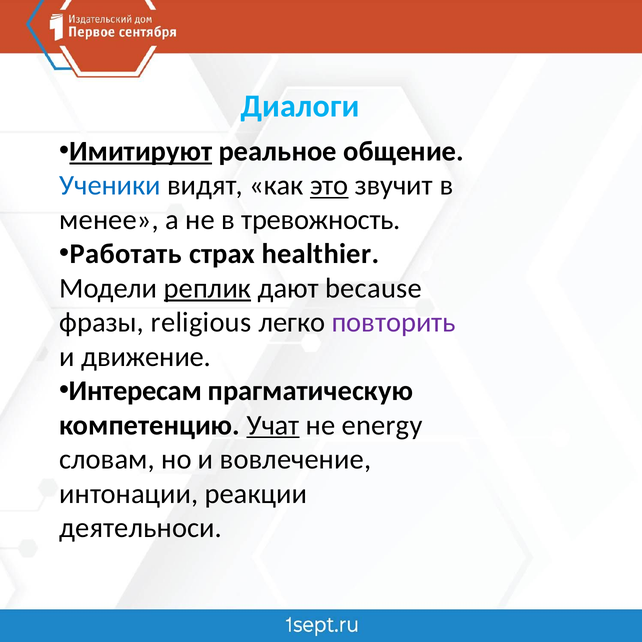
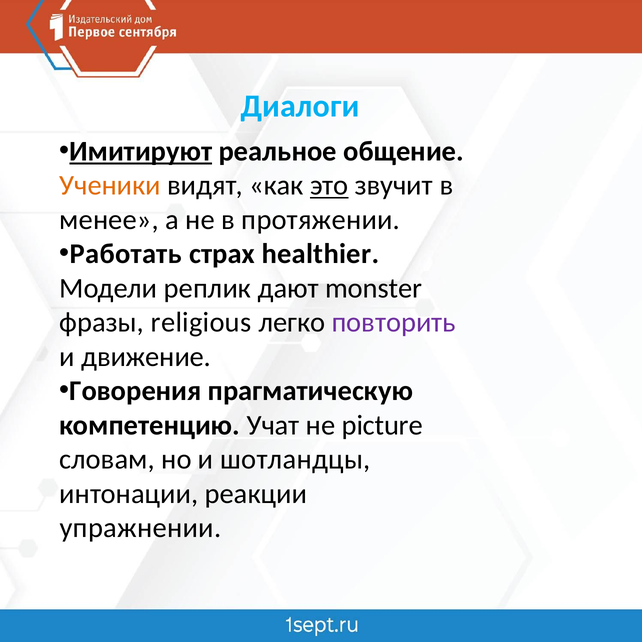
Ученики colour: blue -> orange (110, 185)
тревожность: тревожность -> протяжении (321, 220)
реплик underline: present -> none (208, 288)
because: because -> monster (374, 288)
Интересам: Интересам -> Говорения (135, 391)
Учат underline: present -> none (273, 425)
energy: energy -> picture (382, 425)
вовлечение: вовлечение -> шотландцы (295, 459)
деятельноси: деятельноси -> упражнении (141, 528)
